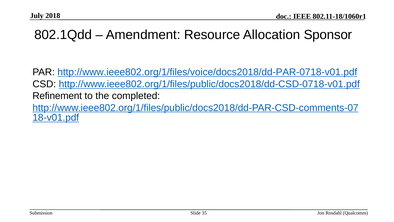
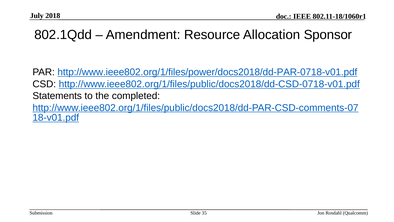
http://www.ieee802.org/1/files/voice/docs2018/dd-PAR-0718-v01.pdf: http://www.ieee802.org/1/files/voice/docs2018/dd-PAR-0718-v01.pdf -> http://www.ieee802.org/1/files/power/docs2018/dd-PAR-0718-v01.pdf (207, 72)
Refinement: Refinement -> Statements (57, 96)
